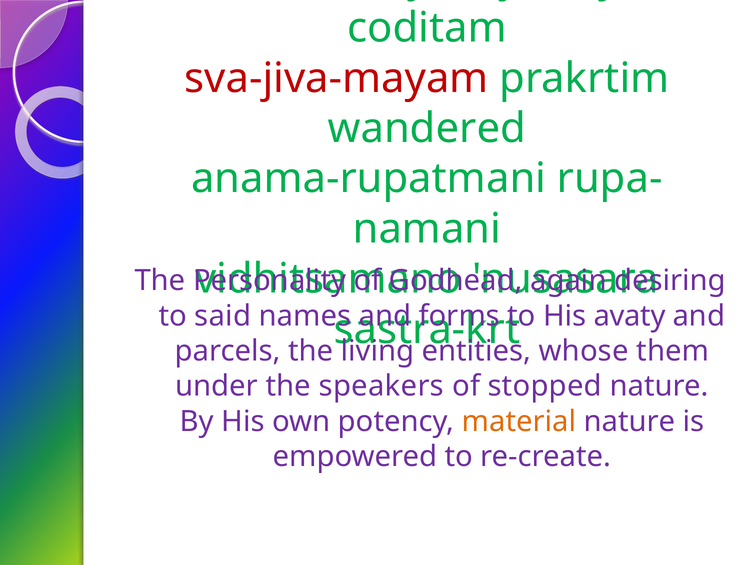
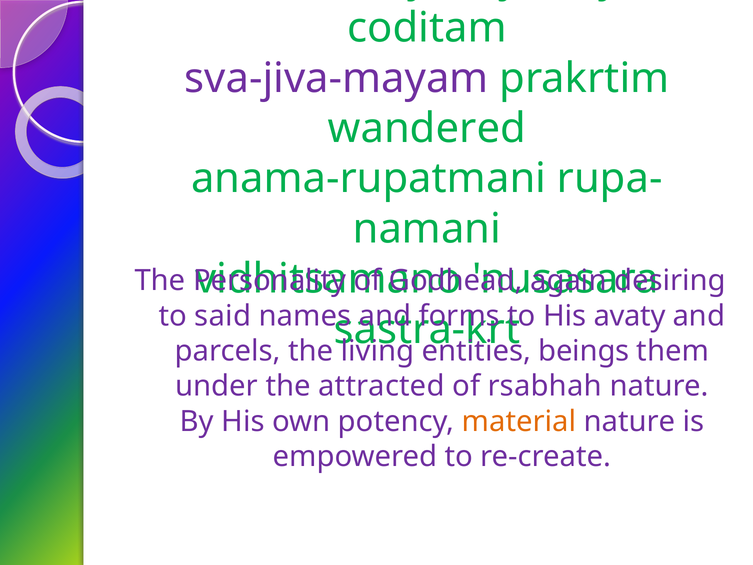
sva-jiva-mayam colour: red -> purple (336, 78)
whose: whose -> beings (584, 351)
speakers: speakers -> attracted (381, 386)
stopped: stopped -> rsabhah (545, 386)
